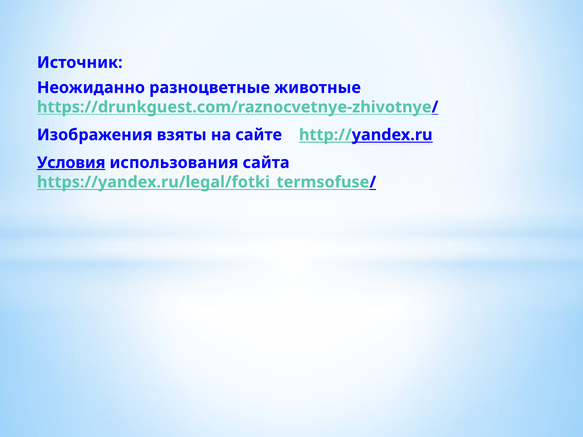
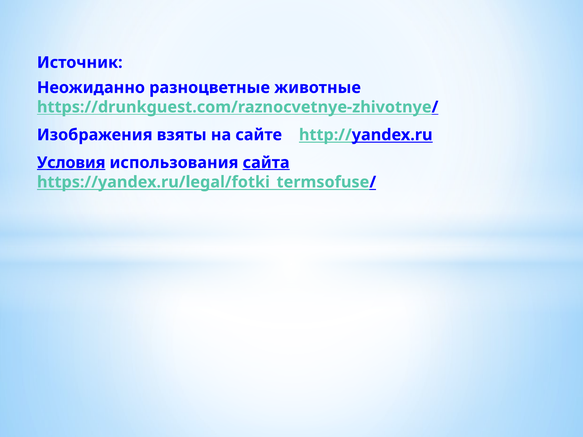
сайта underline: none -> present (266, 163)
